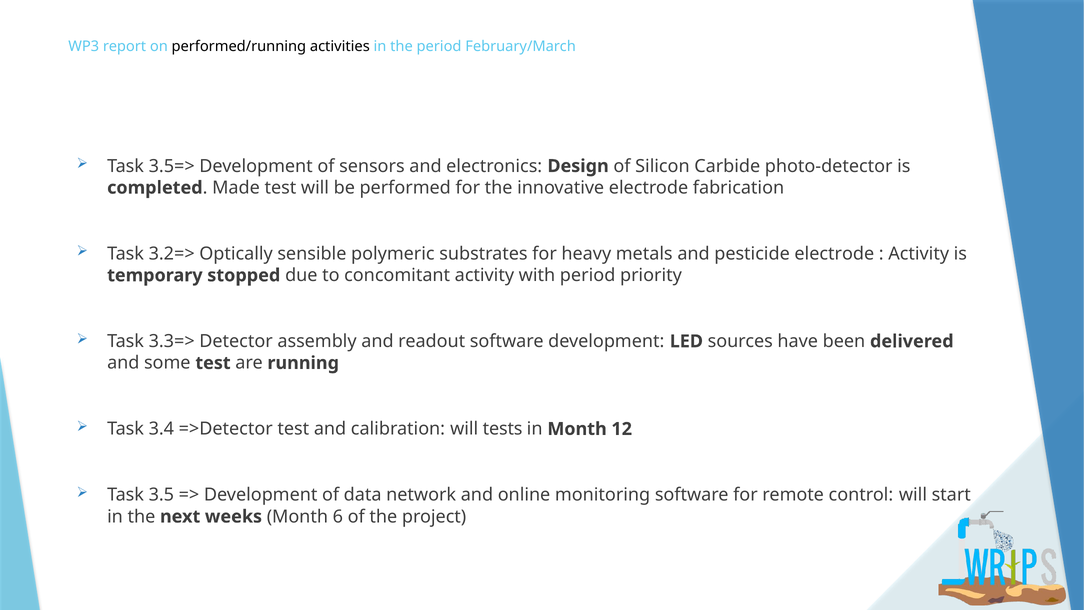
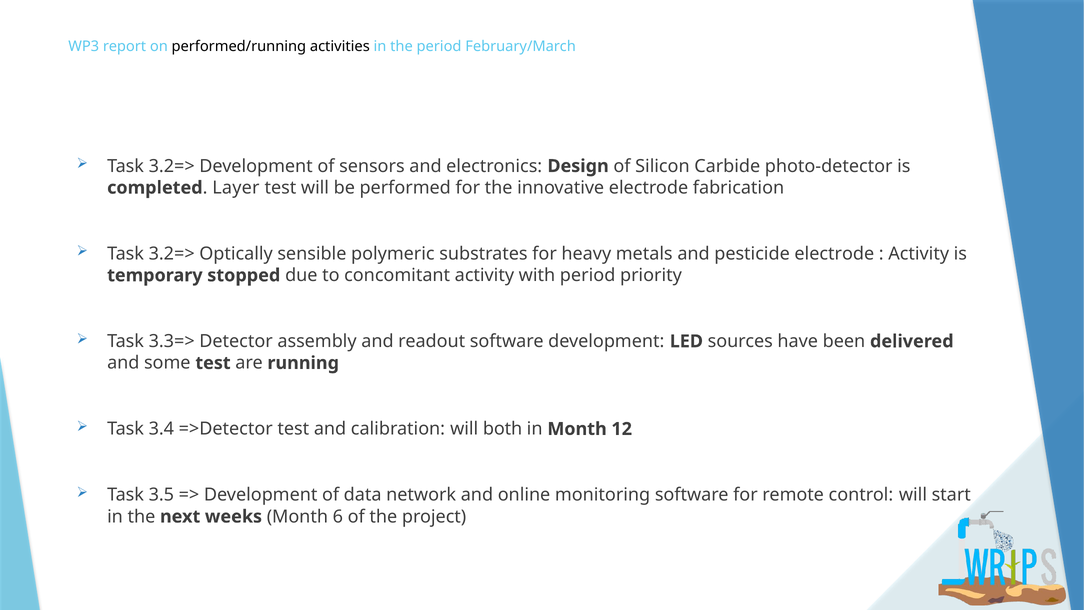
3.5=>: 3.5=> -> 3.2=> (172, 166)
Made: Made -> Layer (236, 188)
tests: tests -> both (503, 429)
